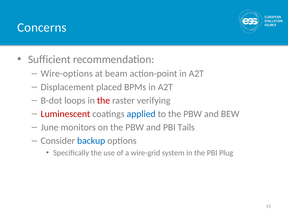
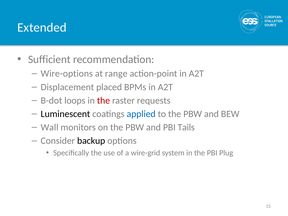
Concerns: Concerns -> Extended (42, 28)
beam: beam -> range (116, 74)
verifying: verifying -> requests (154, 100)
Luminescent colour: red -> black (65, 114)
June: June -> Wall (50, 127)
backup colour: blue -> black (91, 141)
